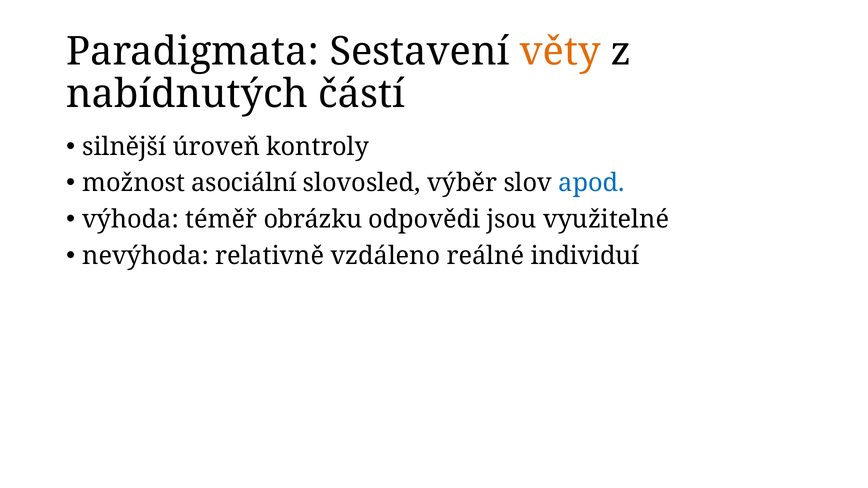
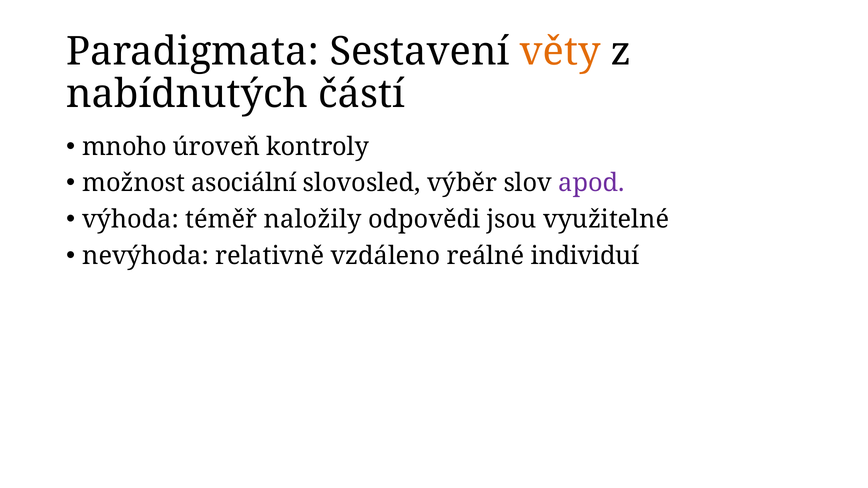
silnější: silnější -> mnoho (125, 147)
apod colour: blue -> purple (592, 183)
obrázku: obrázku -> naložily (313, 220)
